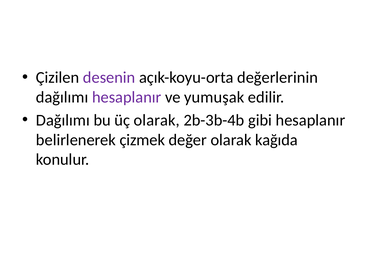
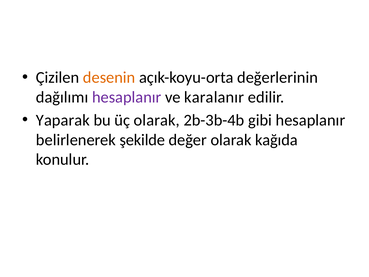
desenin colour: purple -> orange (109, 77)
yumuşak: yumuşak -> karalanır (214, 97)
Dağılımı: Dağılımı -> Yaparak (63, 120)
çizmek: çizmek -> şekilde (142, 140)
